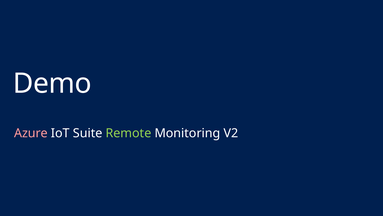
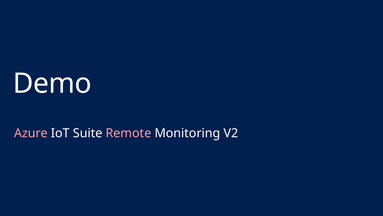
Remote colour: light green -> pink (128, 133)
